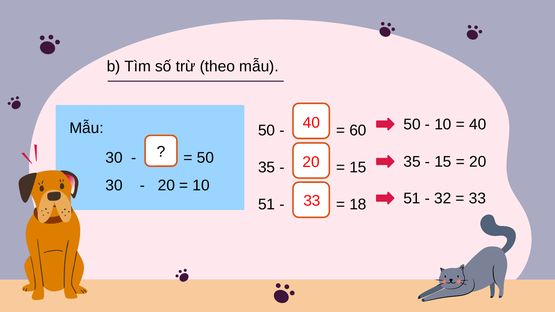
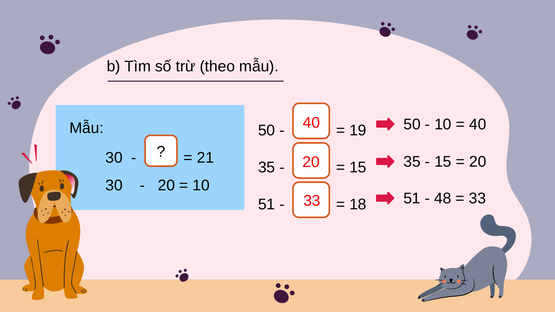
60: 60 -> 19 (358, 131)
50: 50 -> 21 (205, 158)
32: 32 -> 48 (443, 199)
